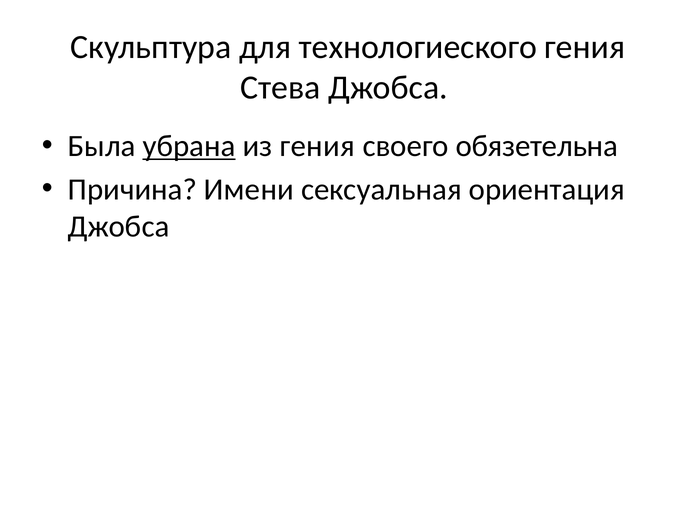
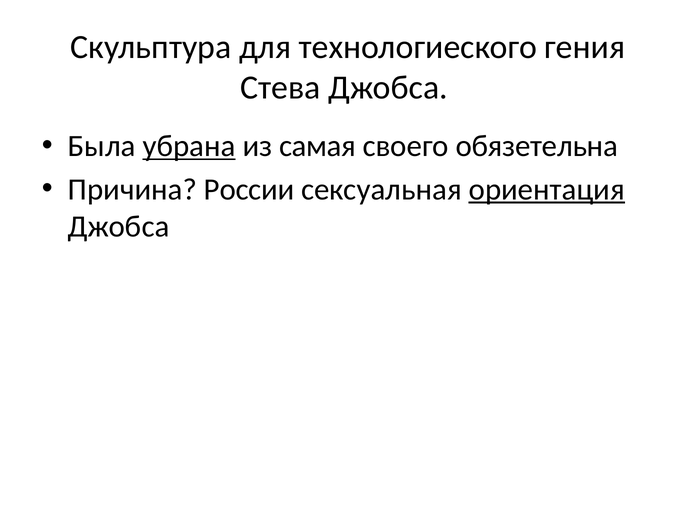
из гения: гения -> самая (318, 146)
Имени: Имени -> России (249, 189)
ориентация underline: none -> present (547, 189)
